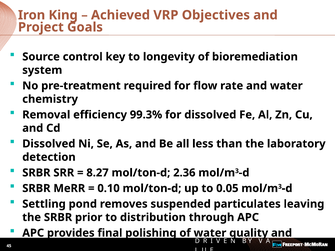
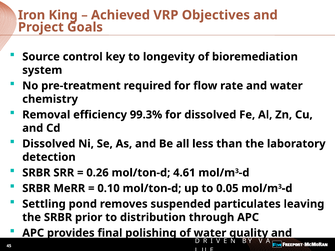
8.27: 8.27 -> 0.26 (98, 173)
2.36: 2.36 -> 4.61 (184, 173)
